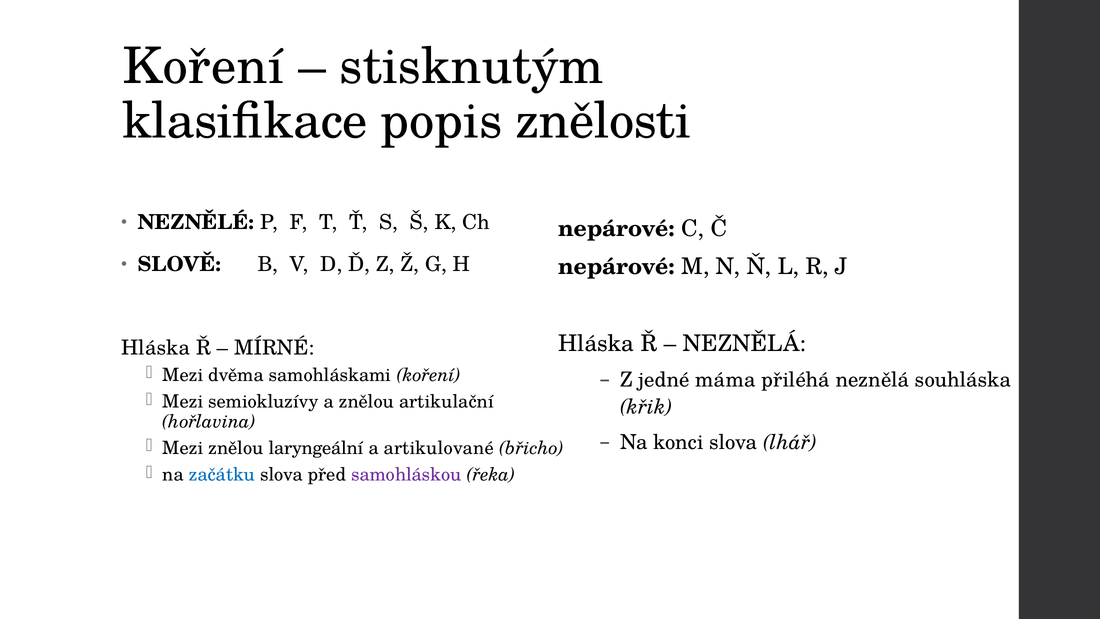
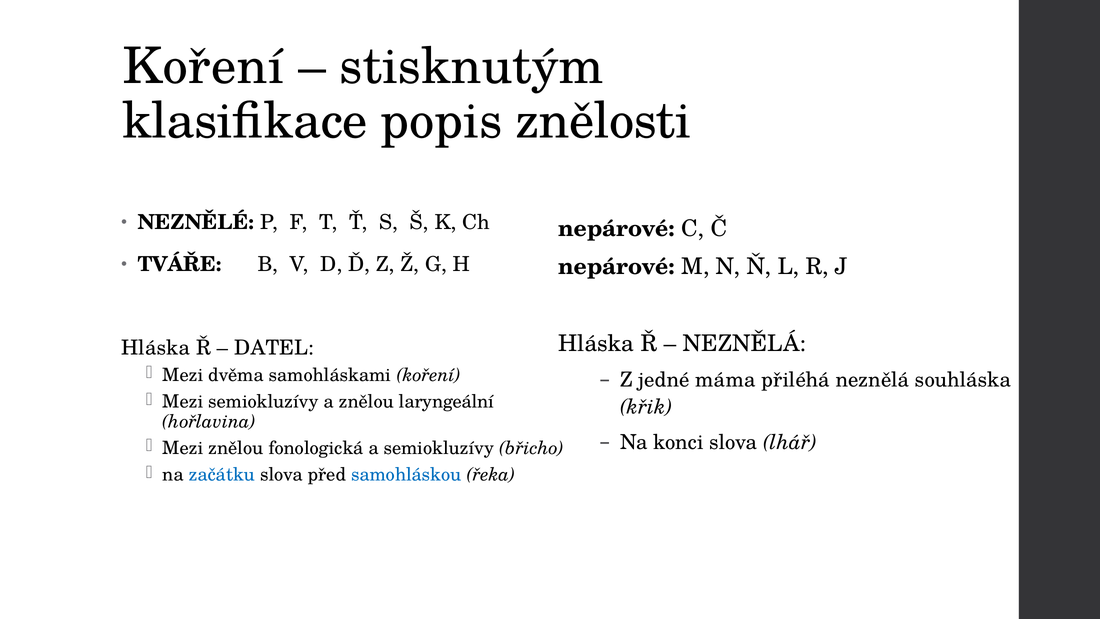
SLOVĚ: SLOVĚ -> TVÁŘE (179, 264)
MÍRNÉ: MÍRNÉ -> DATEL (274, 348)
artikulační: artikulační -> laryngeální (447, 402)
laryngeální: laryngeální -> fonologická (316, 448)
a artikulované: artikulované -> semiokluzívy (439, 448)
samohláskou colour: purple -> blue (406, 475)
